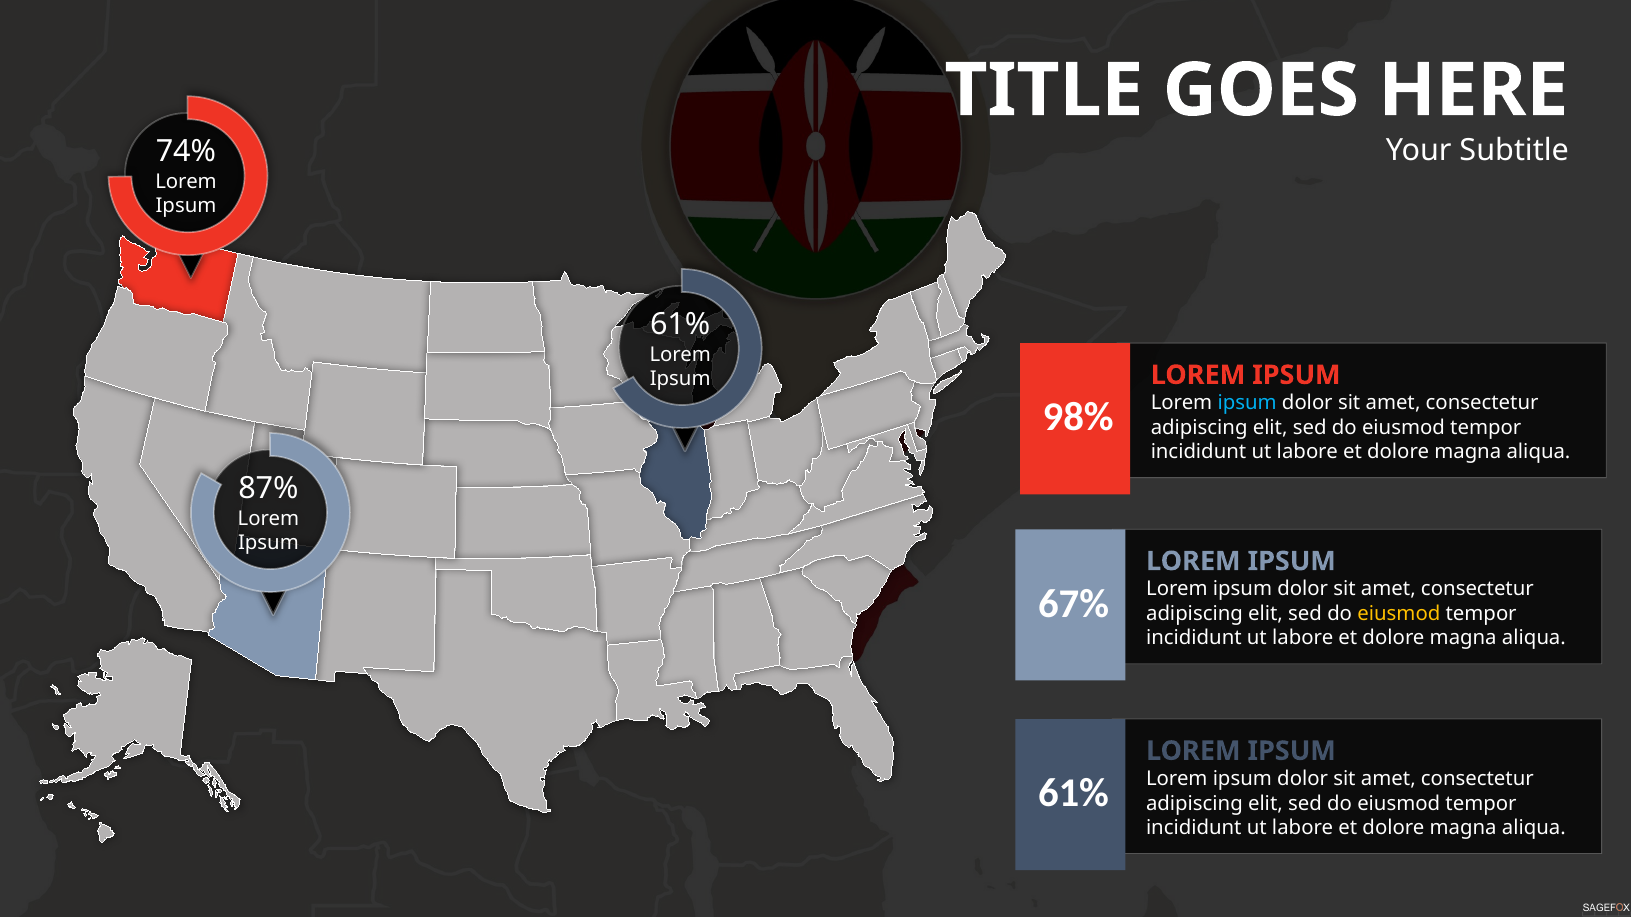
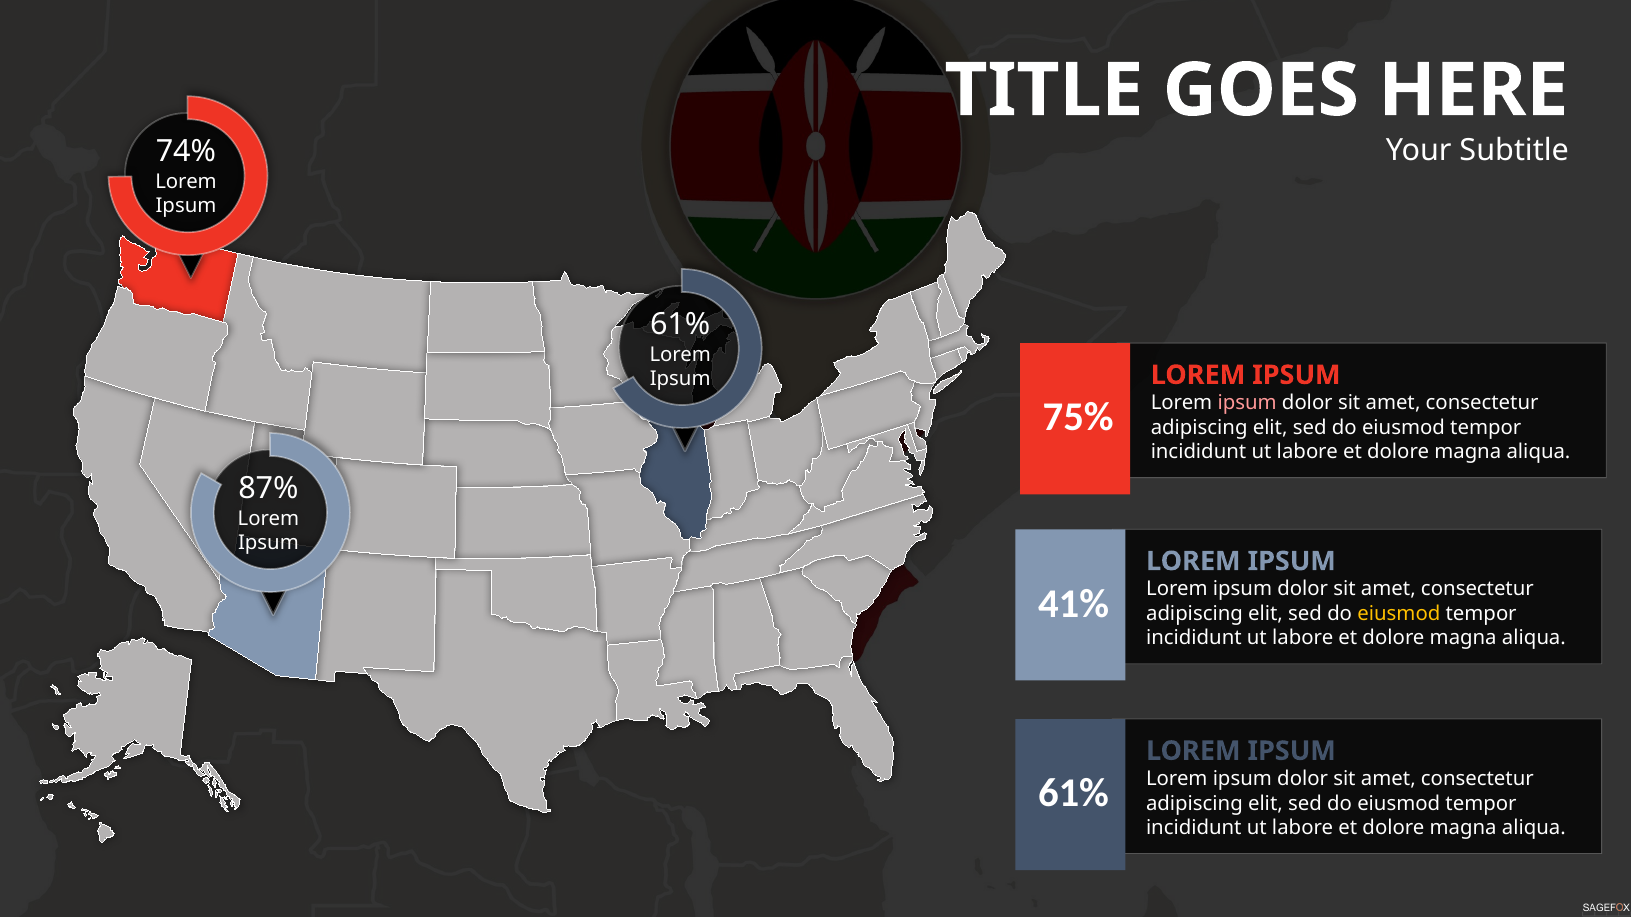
ipsum colour: light blue -> pink (1247, 403)
98%: 98% -> 75% (1078, 418)
67%: 67% -> 41% (1074, 604)
